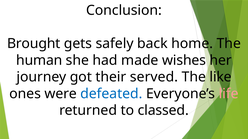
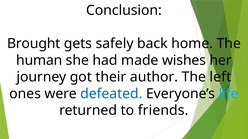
served: served -> author (154, 77)
like: like -> left (220, 77)
life colour: pink -> light blue (229, 94)
classed: classed -> friends (163, 111)
